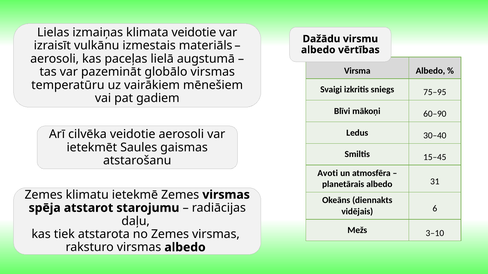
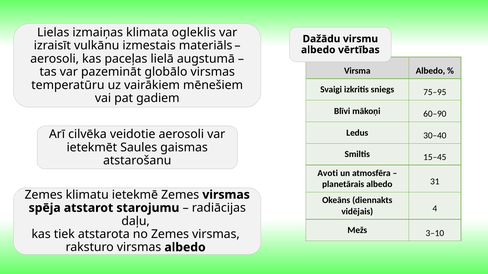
klimata veidotie: veidotie -> ogleklis (194, 33)
6: 6 -> 4 (435, 209)
